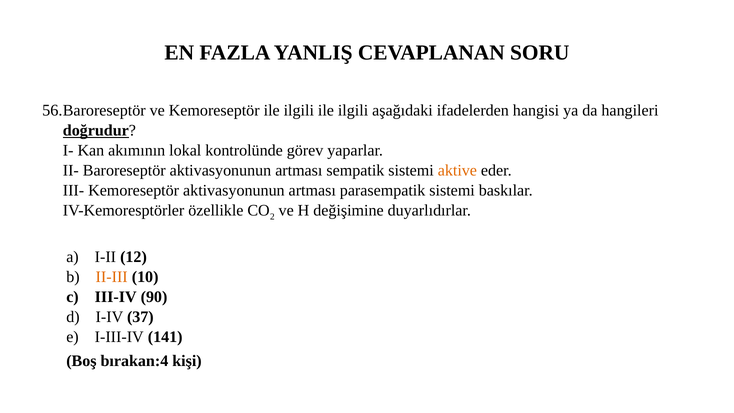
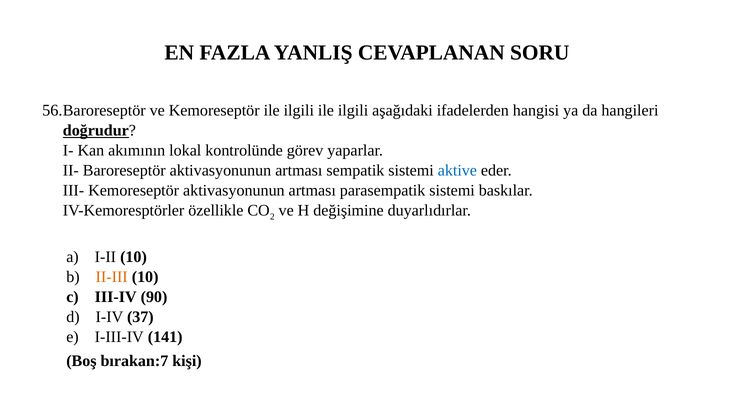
aktive colour: orange -> blue (457, 170)
I-II 12: 12 -> 10 (133, 257)
bırakan:4: bırakan:4 -> bırakan:7 (134, 361)
